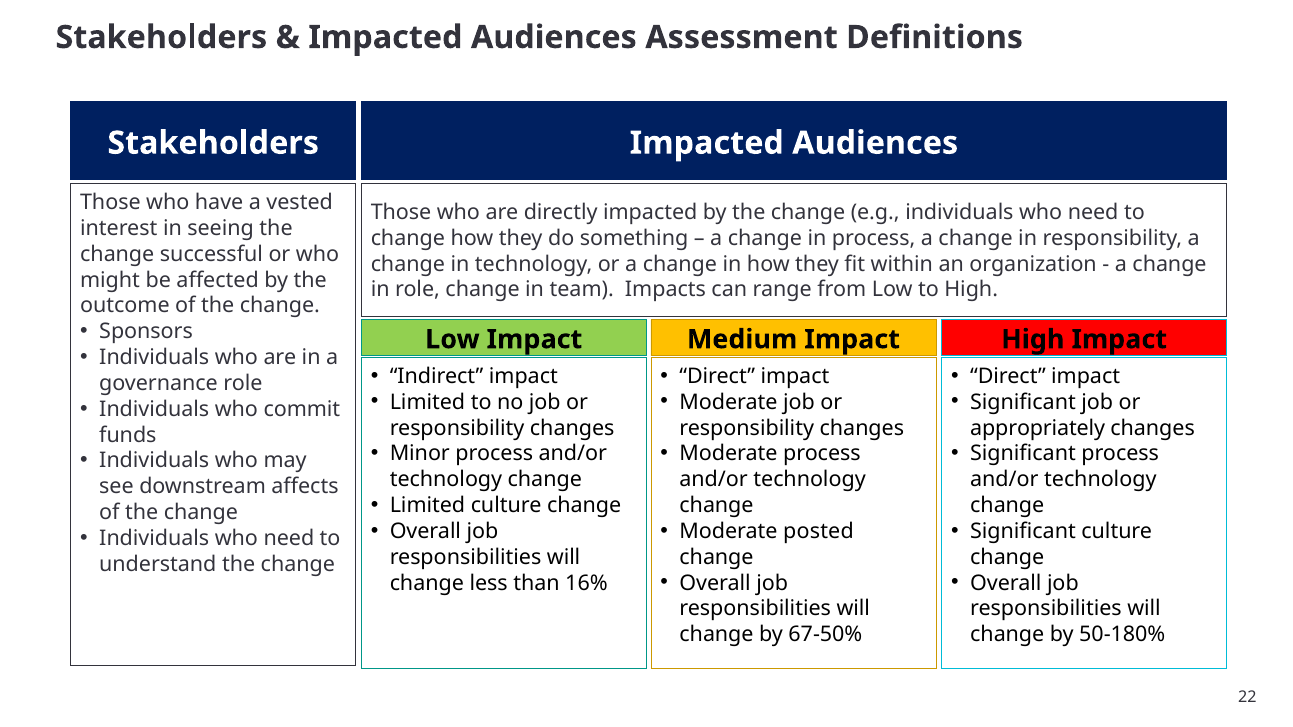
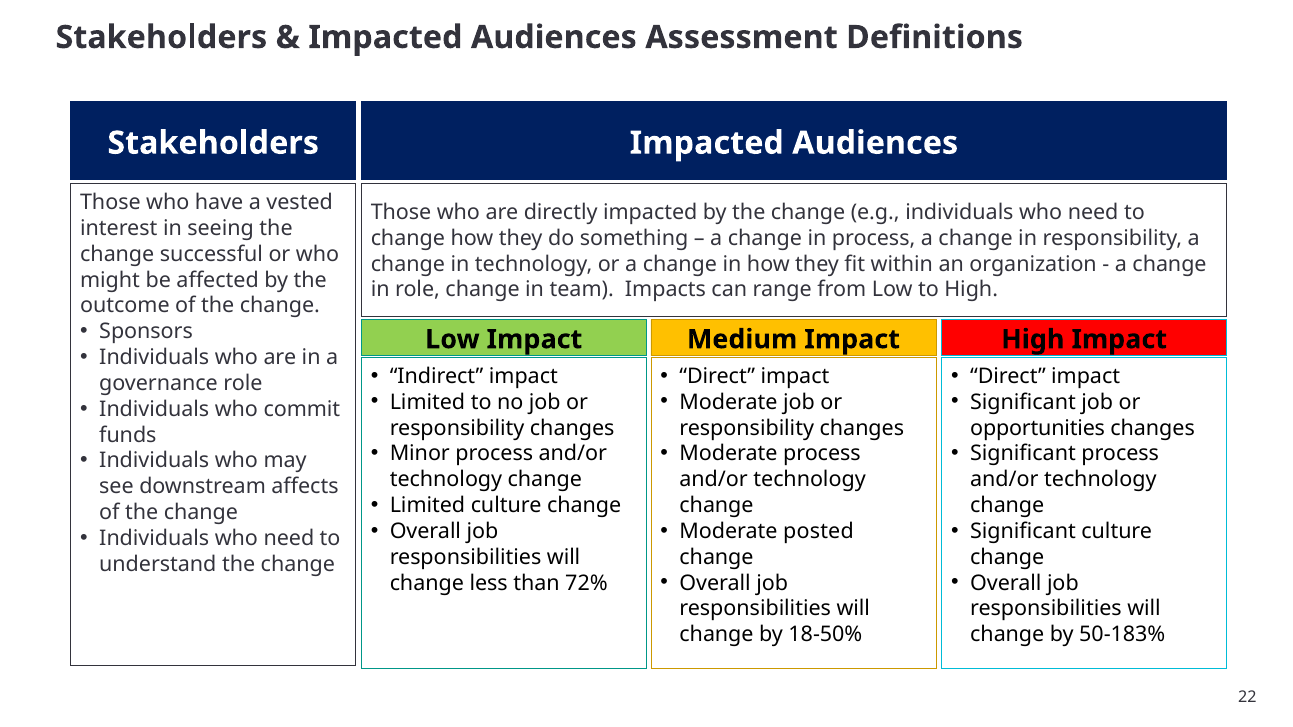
appropriately: appropriately -> opportunities (1038, 428)
16%: 16% -> 72% (586, 583)
67-50%: 67-50% -> 18-50% (825, 635)
50-180%: 50-180% -> 50-183% (1122, 635)
